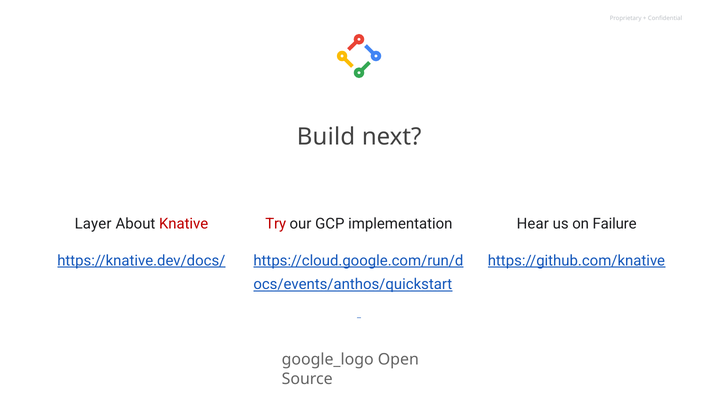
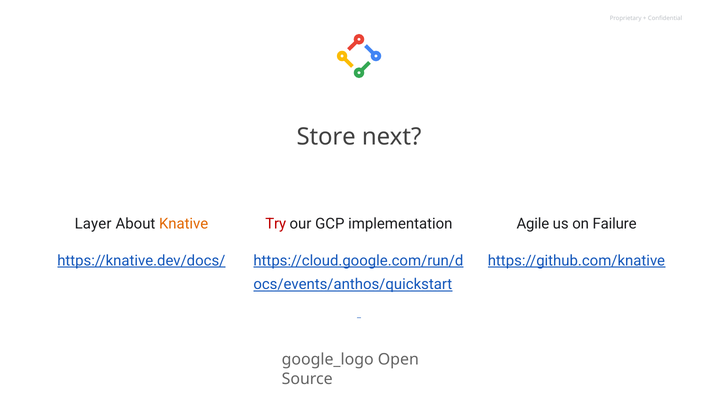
Build: Build -> Store (326, 137)
Knative colour: red -> orange (184, 224)
Hear: Hear -> Agile (533, 224)
